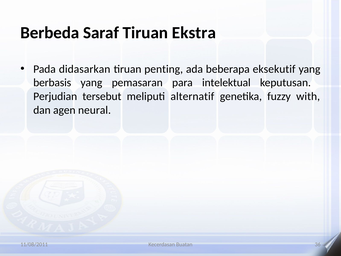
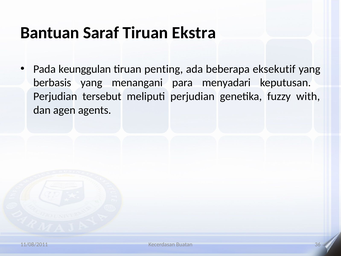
Berbeda: Berbeda -> Bantuan (50, 33)
didasarkan: didasarkan -> keunggulan (85, 69)
pemasaran: pemasaran -> menangani (137, 83)
intelektual: intelektual -> menyadari (226, 83)
meliputi alternatif: alternatif -> perjudian (192, 96)
neural: neural -> agents (95, 110)
